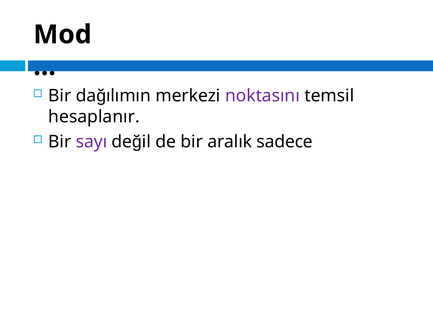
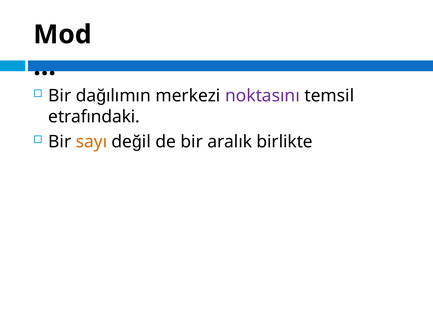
hesaplanır: hesaplanır -> etrafındaki (94, 117)
sayı colour: purple -> orange (92, 142)
sadece: sadece -> birlikte (285, 142)
